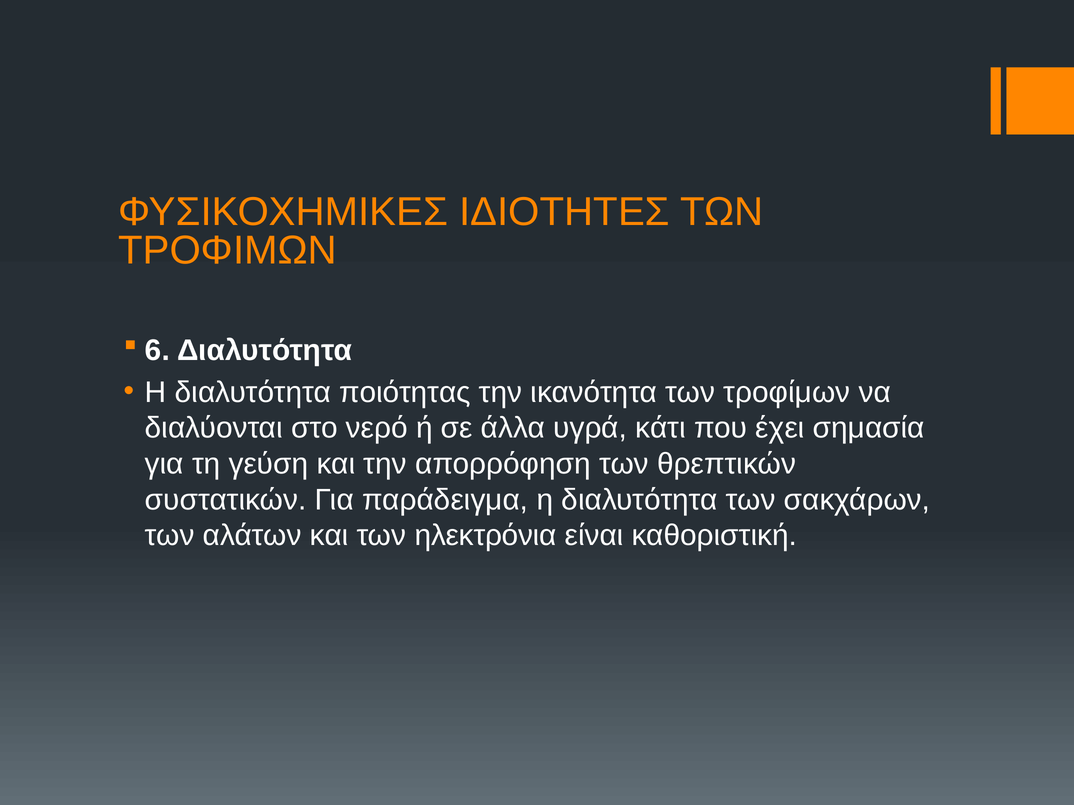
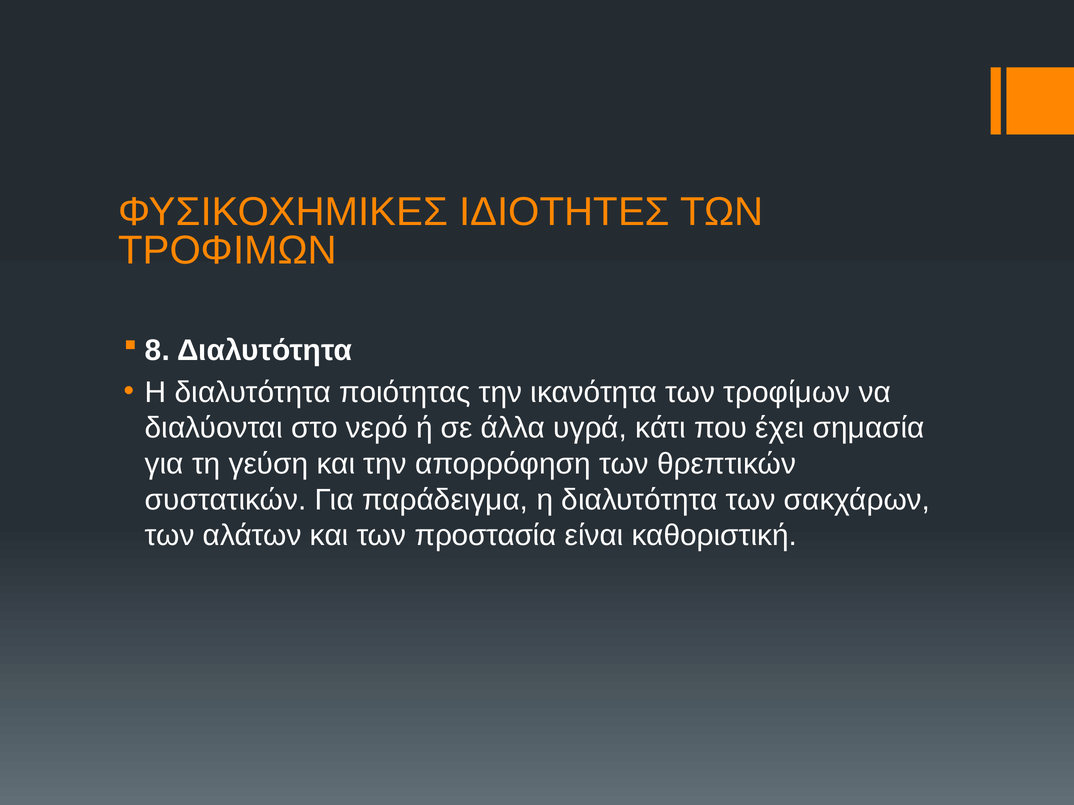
6: 6 -> 8 (157, 351)
ηλεκτρόνια: ηλεκτρόνια -> προστασία (486, 536)
